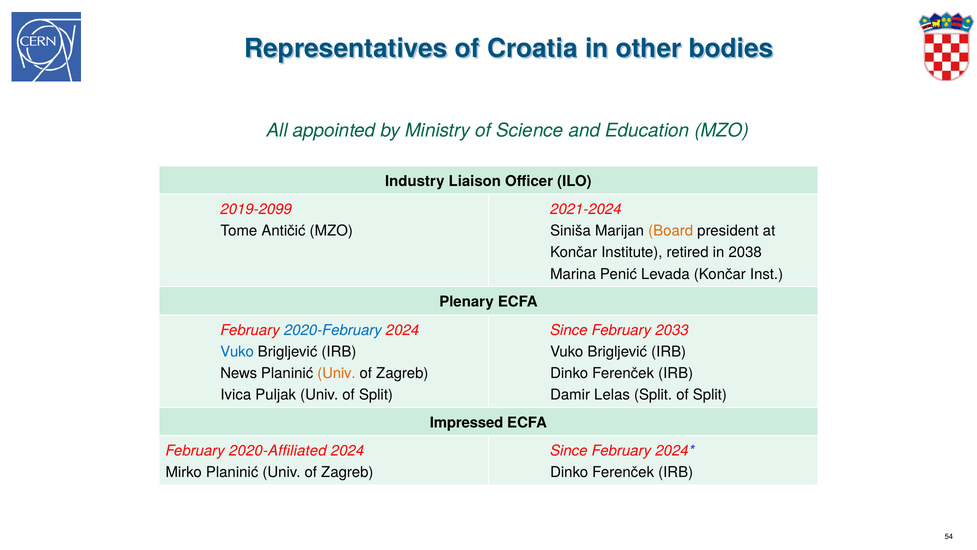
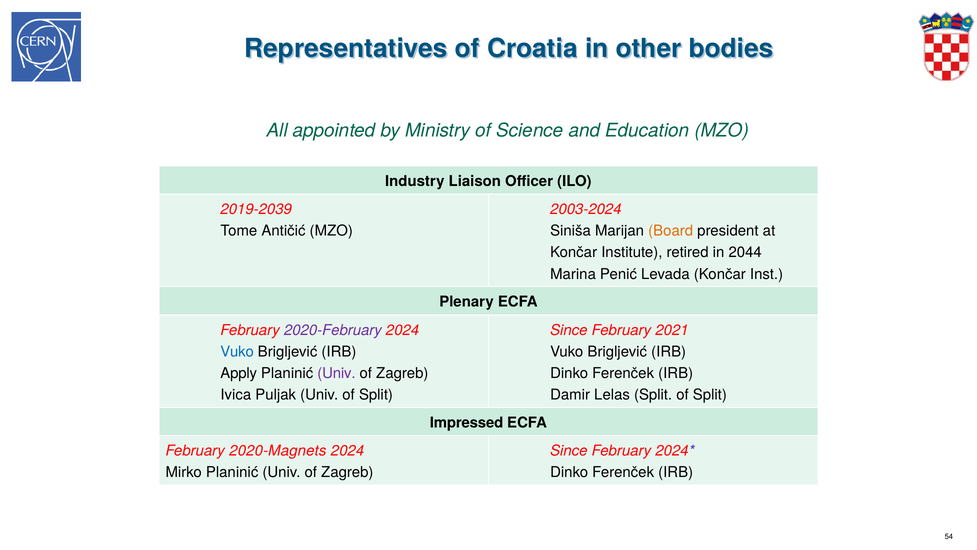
2019-2099: 2019-2099 -> 2019-2039 (256, 209)
2021-2024: 2021-2024 -> 2003-2024 (586, 209)
2038: 2038 -> 2044 (745, 252)
2020-February colour: blue -> purple (333, 330)
2033: 2033 -> 2021 (672, 330)
News: News -> Apply (239, 373)
Univ colour: orange -> purple (336, 373)
2020-Affiliated: 2020-Affiliated -> 2020-Magnets (278, 451)
